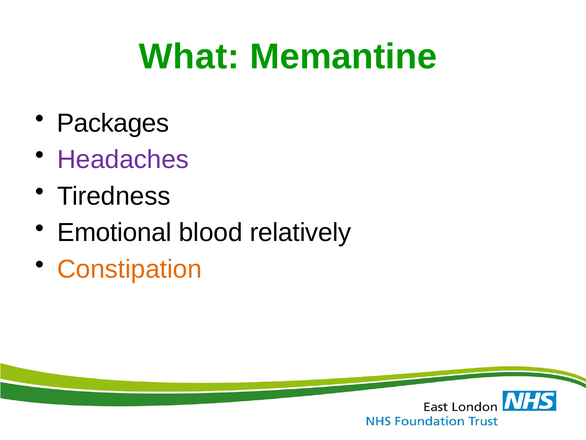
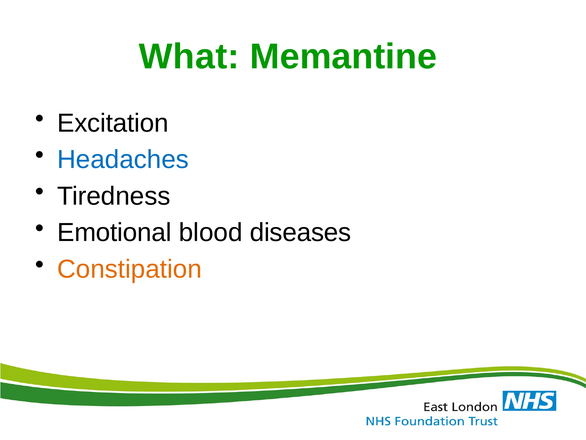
Packages: Packages -> Excitation (113, 123)
Headaches colour: purple -> blue (123, 159)
relatively: relatively -> diseases (300, 232)
